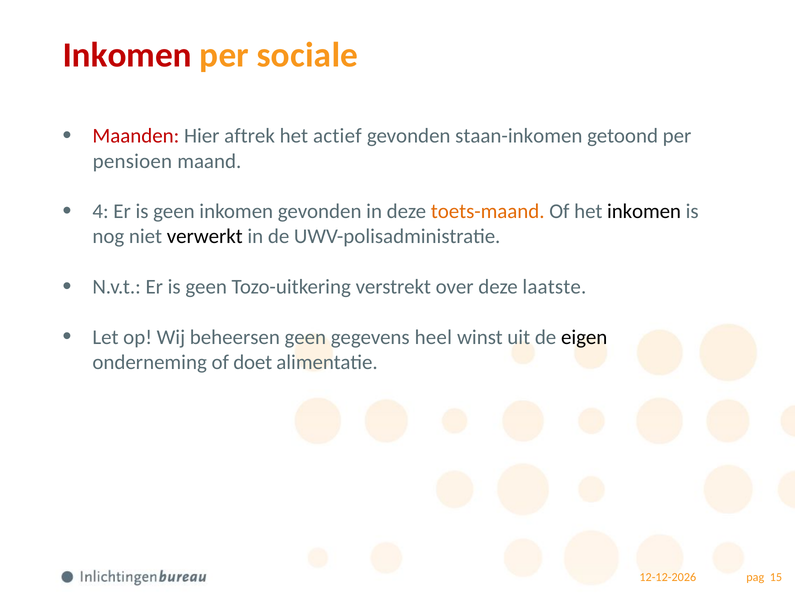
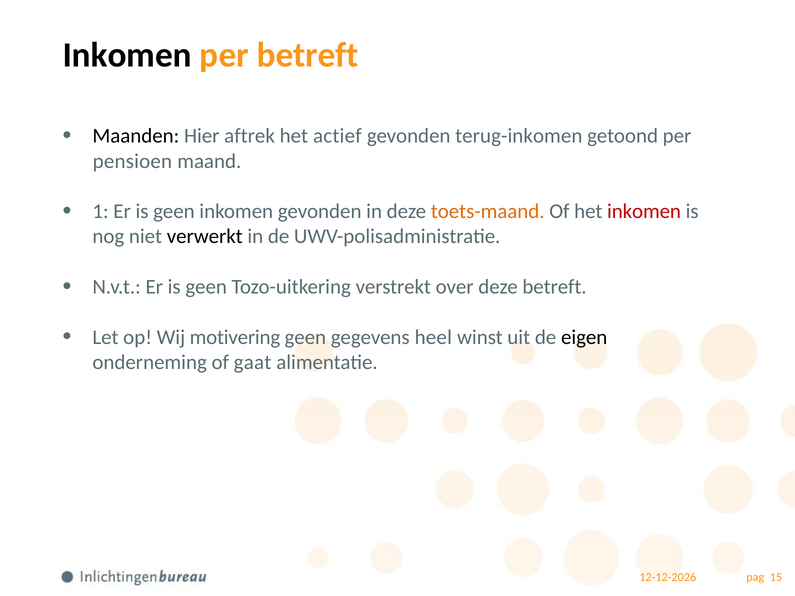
Inkomen colour: red -> black (127, 55)
per sociale: sociale -> betreft (308, 55)
Maanden colour: red -> black (136, 136)
staan-inkomen: staan-inkomen -> terug-inkomen (519, 136)
4: 4 -> 1 (101, 212)
inkomen colour: black -> red (644, 212)
deze laatste: laatste -> betreft (555, 287)
beheersen: beheersen -> motivering (235, 337)
doet: doet -> gaat (253, 363)
